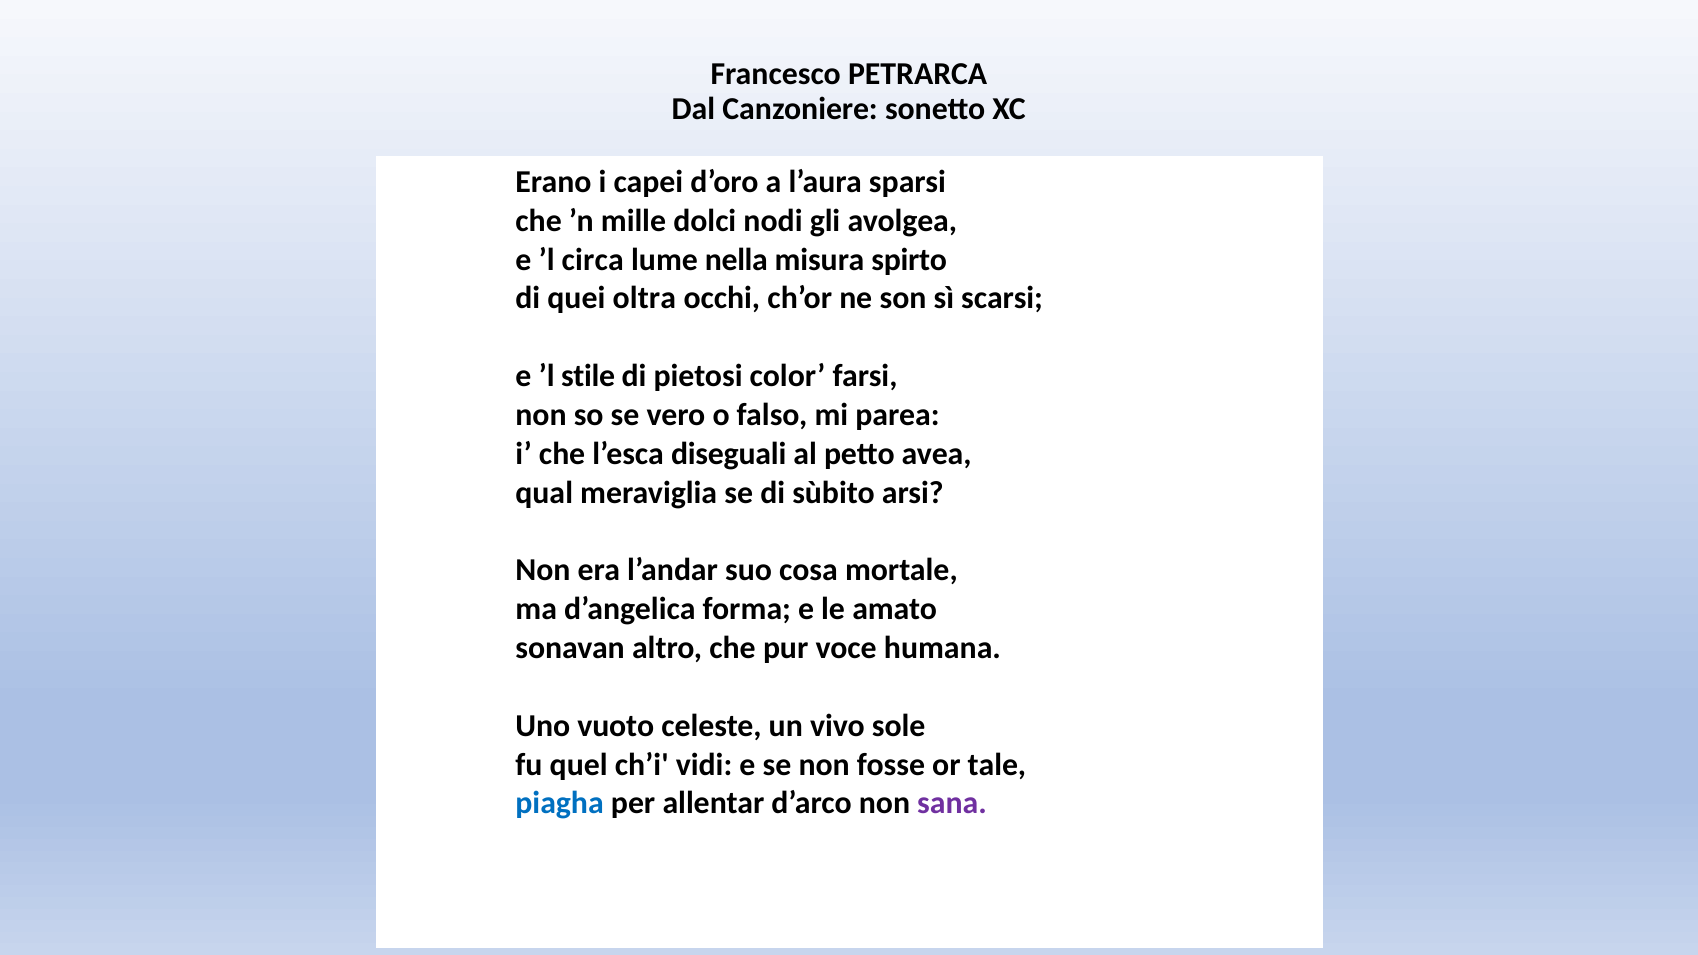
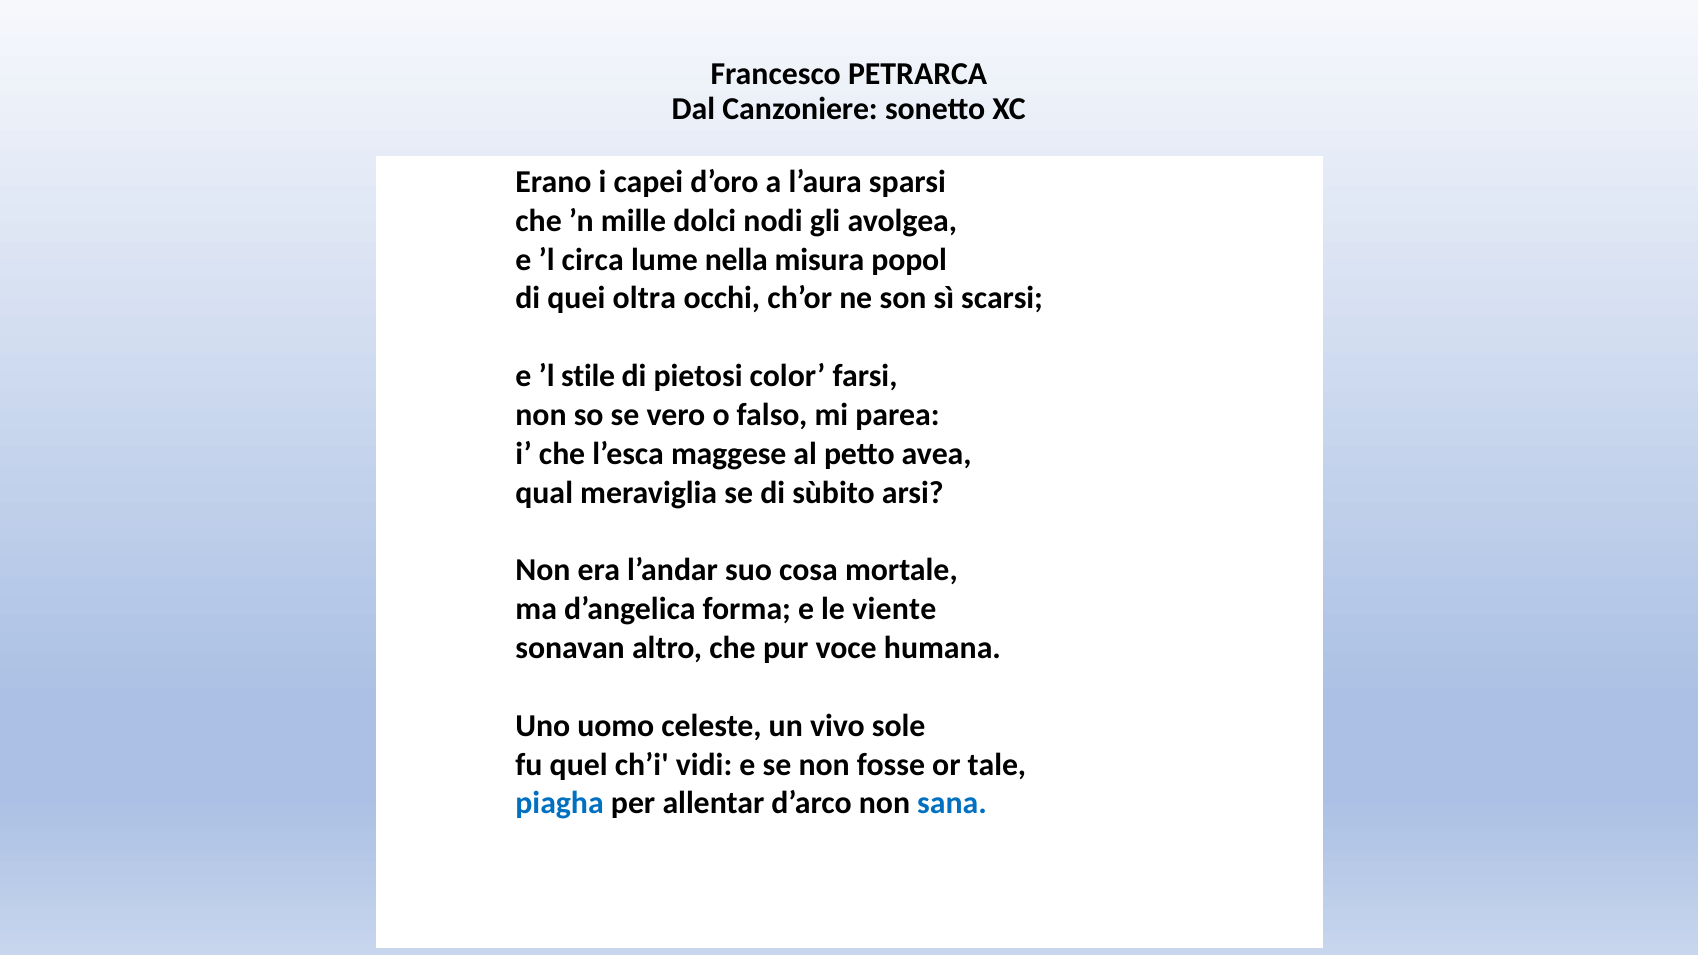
spirto: spirto -> popol (909, 260)
diseguali: diseguali -> maggese (729, 454)
amato: amato -> viente (894, 609)
vuoto: vuoto -> uomo (616, 726)
sana colour: purple -> blue (952, 804)
